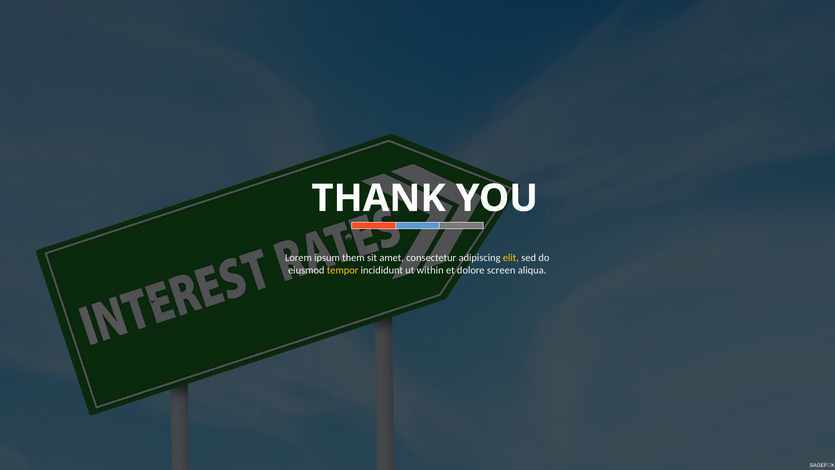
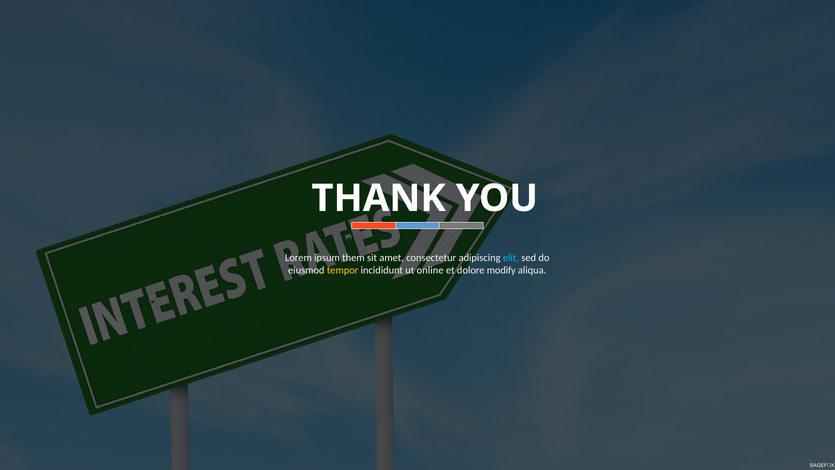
elit colour: yellow -> light blue (511, 258)
within: within -> online (430, 270)
screen: screen -> modify (501, 270)
